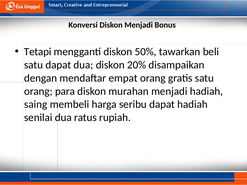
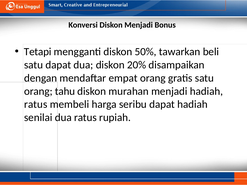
para: para -> tahu (65, 91)
saing: saing -> ratus (36, 105)
